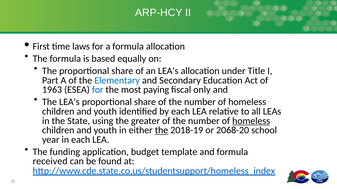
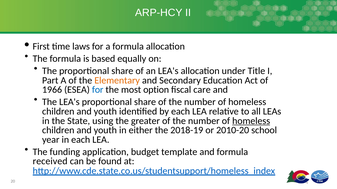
Elementary colour: blue -> orange (117, 81)
1963: 1963 -> 1966 (52, 90)
paying: paying -> option (156, 90)
only: only -> care (202, 90)
the underline: present -> none (161, 131)
2068-20: 2068-20 -> 2010-20 (233, 131)
